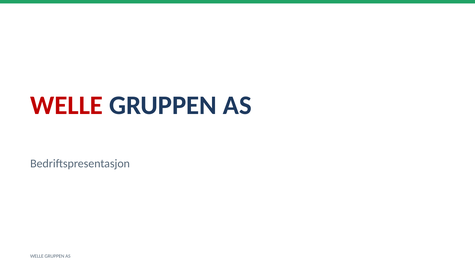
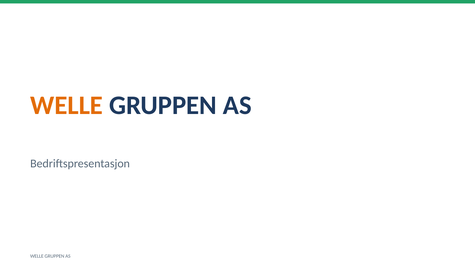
WELLE colour: red -> orange (67, 105)
